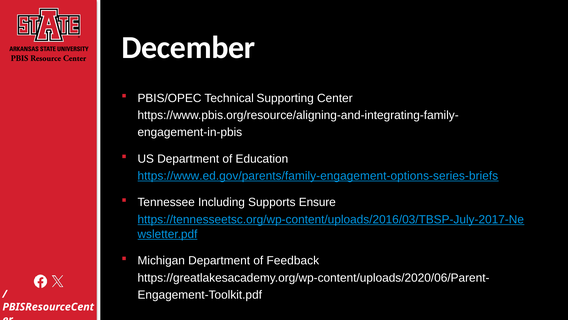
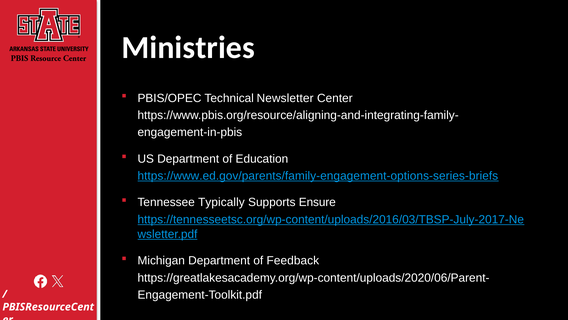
December: December -> Ministries (188, 48)
Supporting: Supporting -> Newsletter (285, 98)
Including: Including -> Typically (221, 202)
